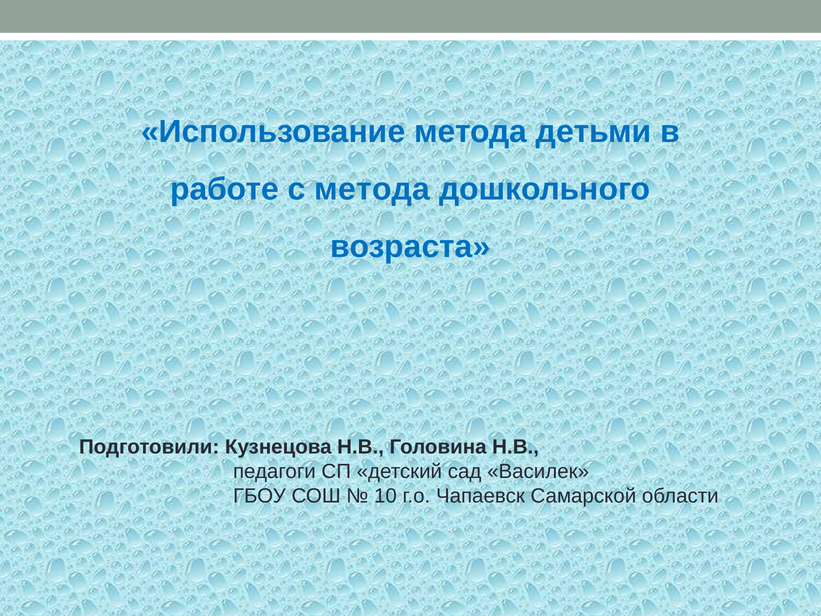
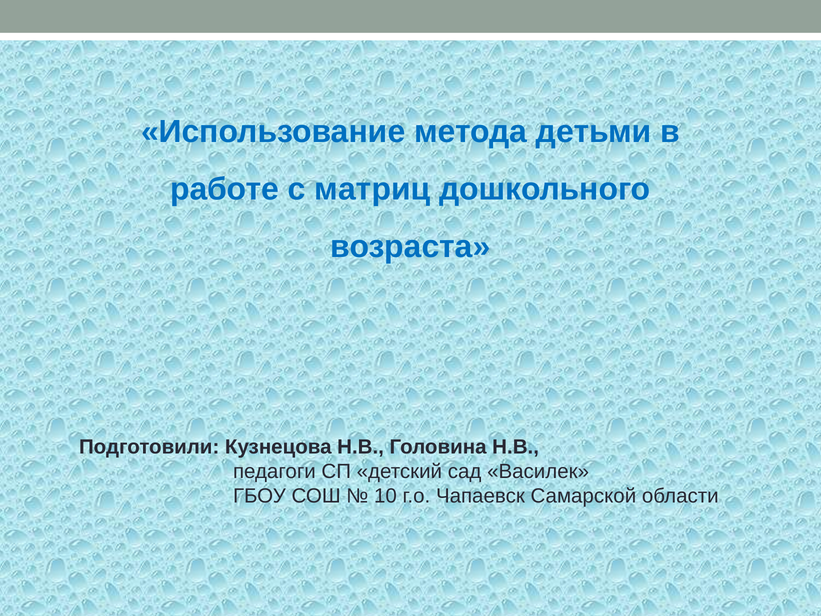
с метода: метода -> матриц (372, 189)
